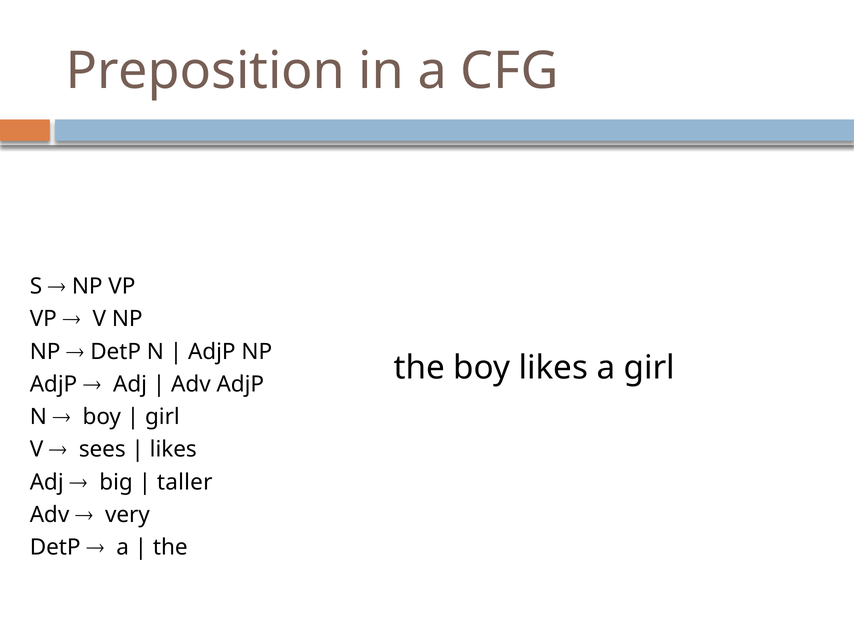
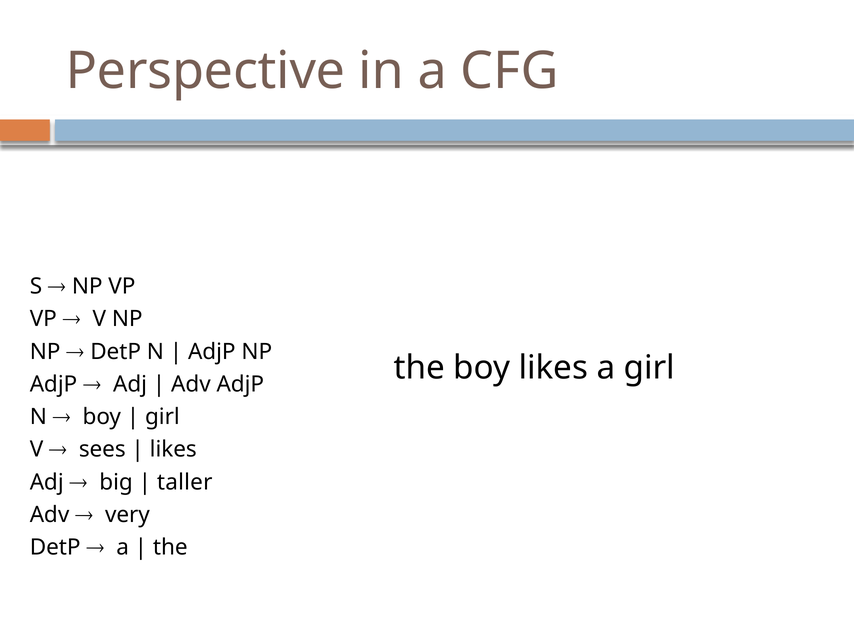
Preposition: Preposition -> Perspective (205, 71)
